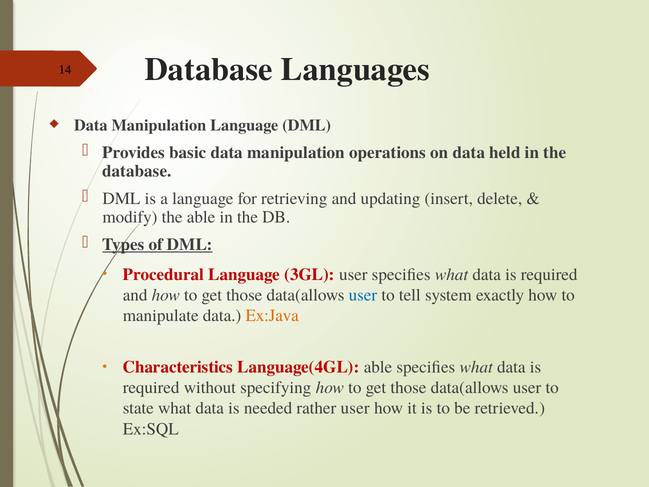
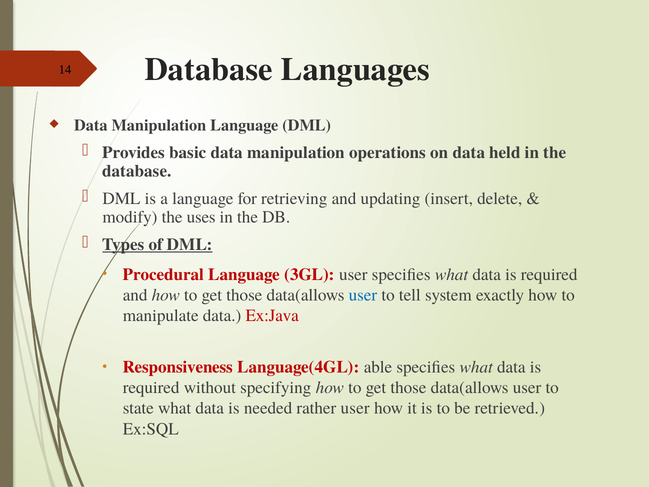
the able: able -> uses (201, 217)
Ex:Java colour: orange -> red (272, 315)
Characteristics: Characteristics -> Responsiveness (178, 367)
